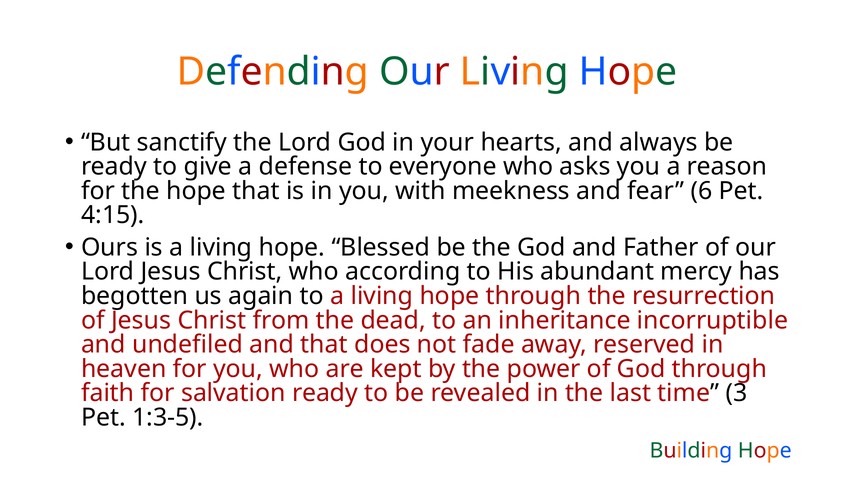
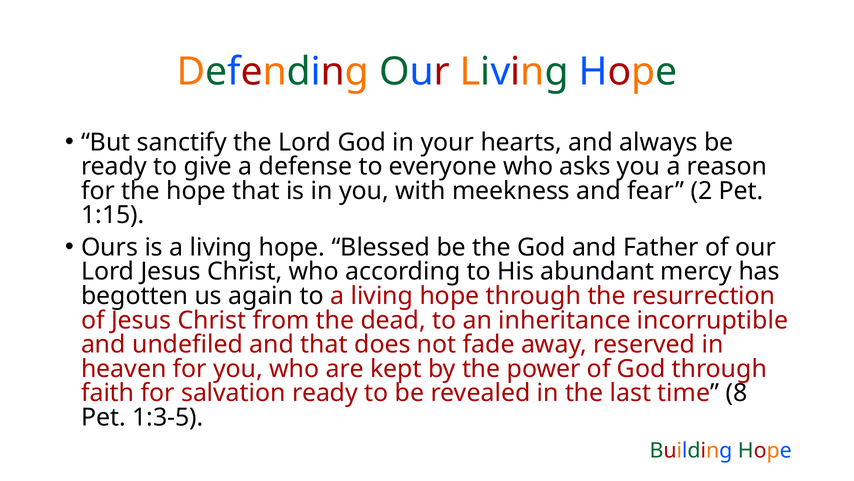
6: 6 -> 2 (701, 191)
4:15: 4:15 -> 1:15 (113, 215)
3: 3 -> 8 (737, 393)
